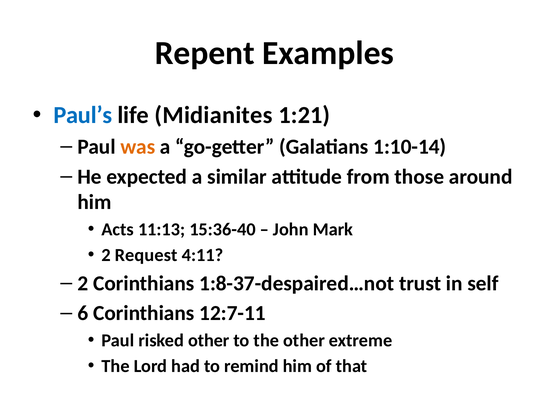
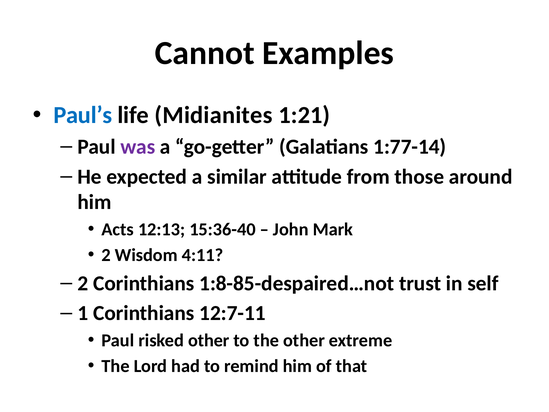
Repent: Repent -> Cannot (205, 53)
was colour: orange -> purple (138, 147)
1:10-14: 1:10-14 -> 1:77-14 (410, 147)
11:13: 11:13 -> 12:13 (162, 229)
Request: Request -> Wisdom (146, 255)
1:8-37-despaired…not: 1:8-37-despaired…not -> 1:8-85-despaired…not (297, 283)
6: 6 -> 1 (83, 313)
